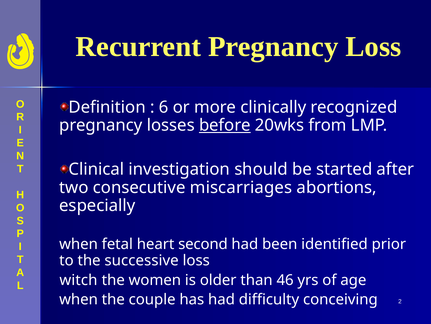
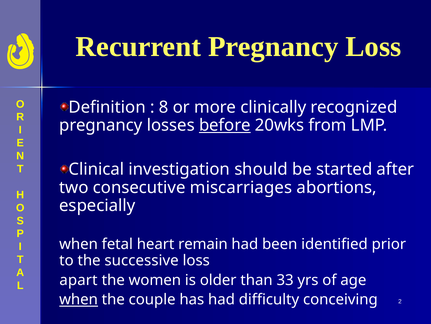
6: 6 -> 8 (164, 107)
second: second -> remain (203, 244)
witch: witch -> apart (78, 279)
46: 46 -> 33 (285, 279)
when underline: none -> present (79, 299)
